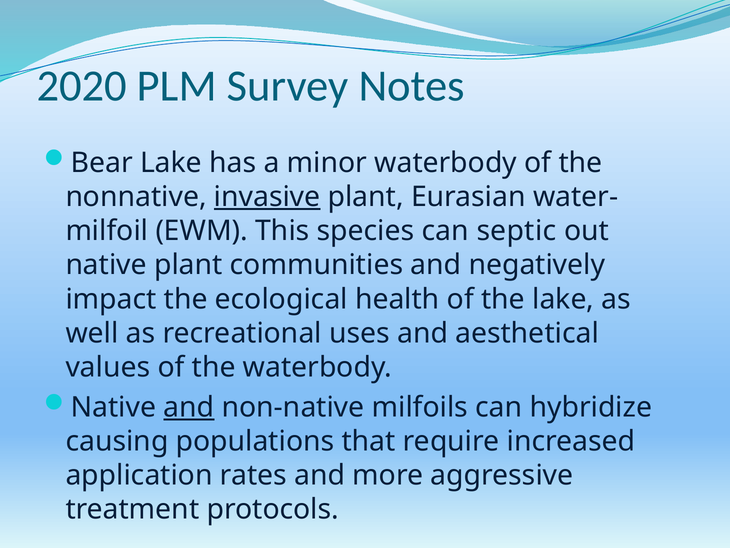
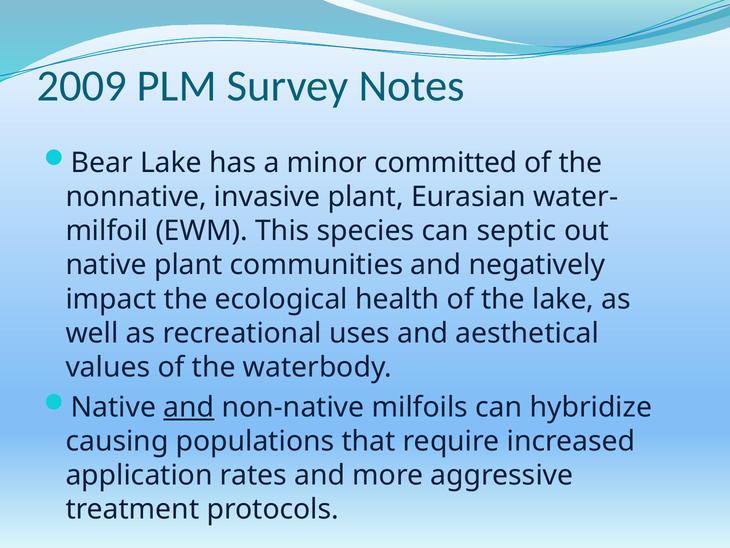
2020: 2020 -> 2009 (82, 86)
minor waterbody: waterbody -> committed (446, 163)
invasive underline: present -> none (267, 197)
